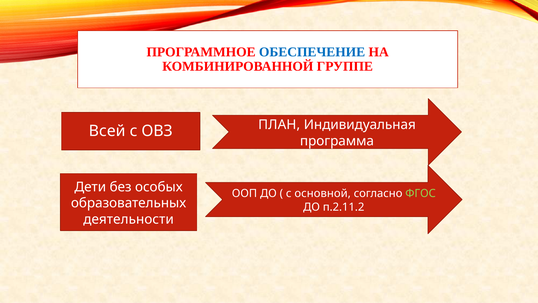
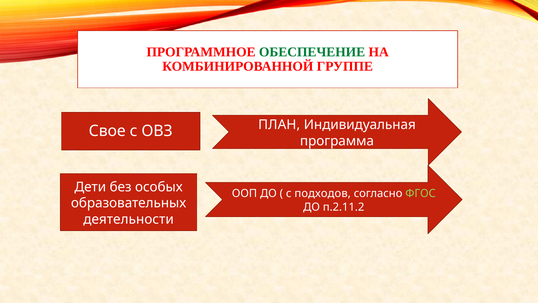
ОБЕСПЕЧЕНИЕ colour: blue -> green (312, 52)
Всей: Всей -> Свое (107, 131)
основной: основной -> подходов (323, 193)
